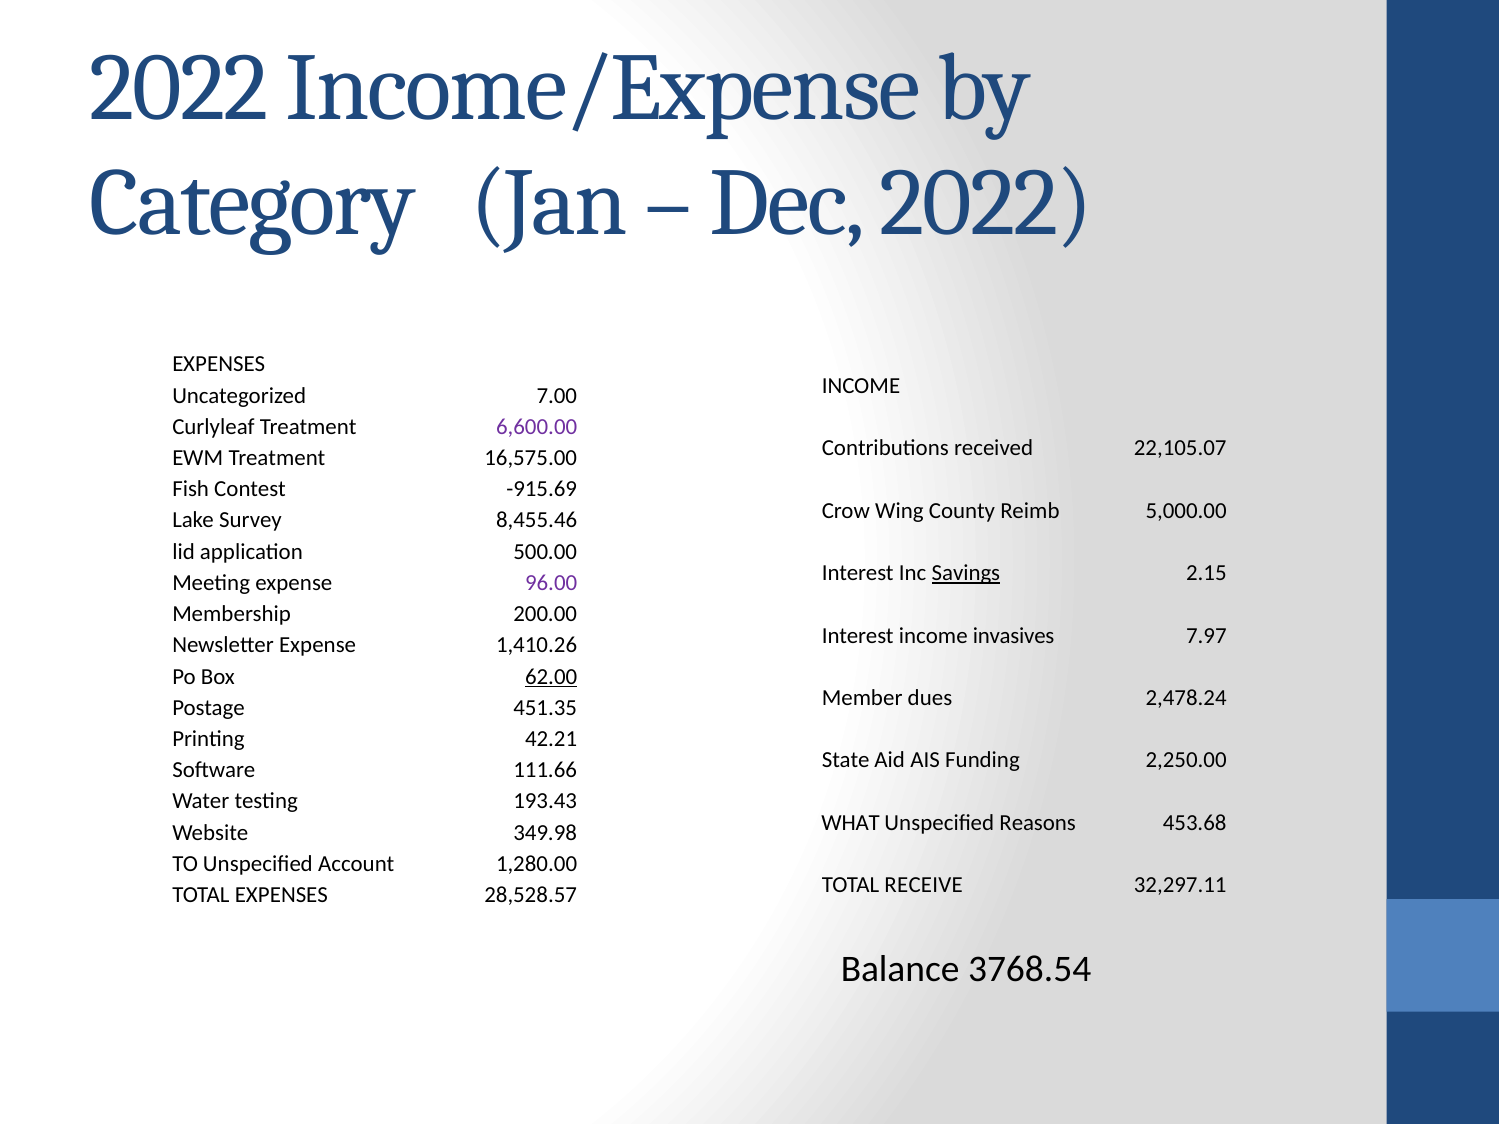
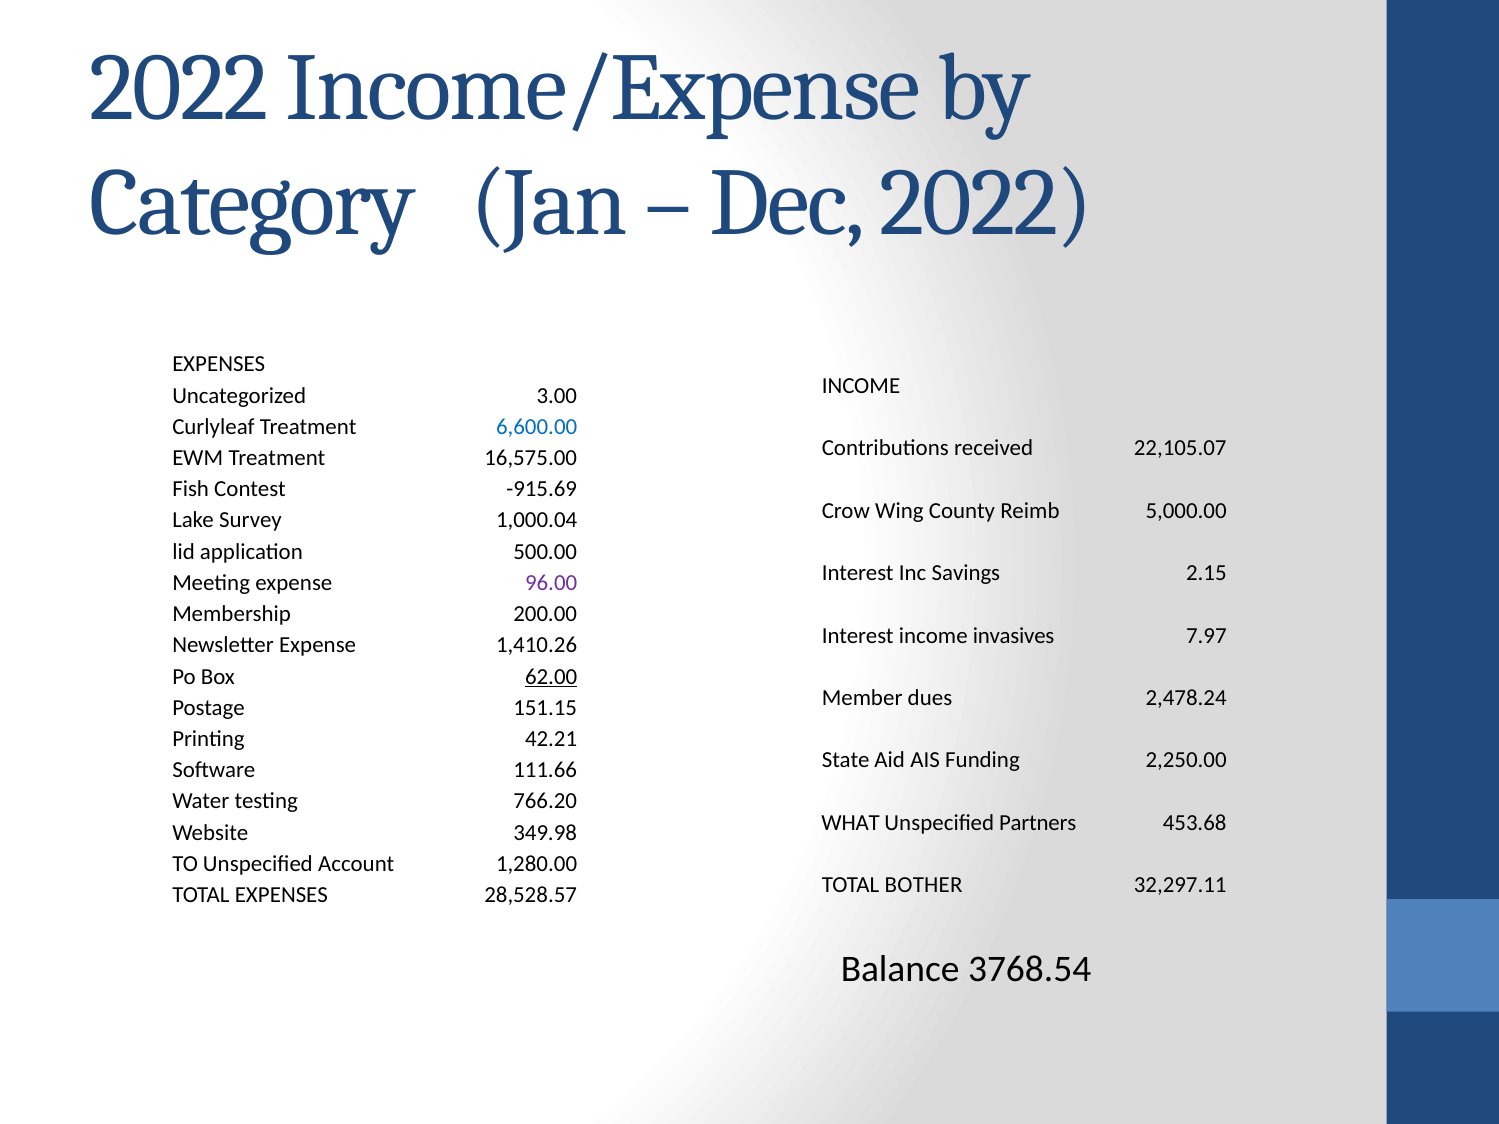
7.00: 7.00 -> 3.00 (557, 396)
6,600.00 colour: purple -> blue (537, 427)
8,455.46: 8,455.46 -> 1,000.04 (537, 521)
Savings underline: present -> none (966, 573)
451.35: 451.35 -> 151.15 (545, 708)
193.43: 193.43 -> 766.20 (545, 801)
Reasons: Reasons -> Partners (1038, 823)
RECEIVE: RECEIVE -> BOTHER (924, 885)
